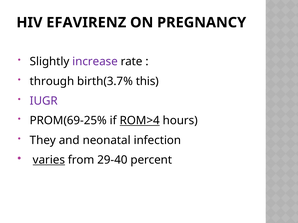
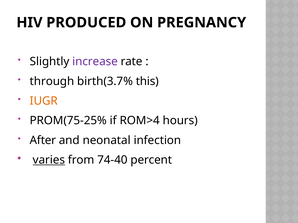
EFAVIRENZ: EFAVIRENZ -> PRODUCED (86, 23)
IUGR colour: purple -> orange (44, 101)
PROM(69-25%: PROM(69-25% -> PROM(75-25% (68, 121)
ROM>4 underline: present -> none (140, 121)
They: They -> After (43, 141)
29-40: 29-40 -> 74-40 (112, 160)
